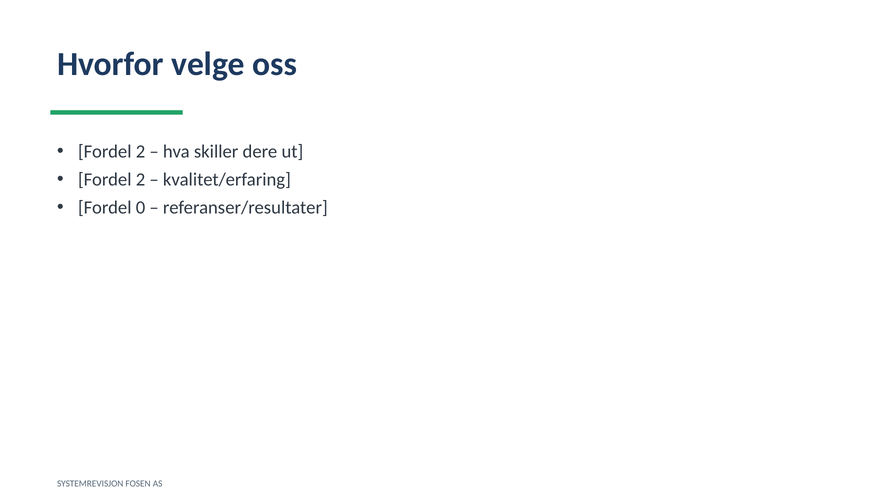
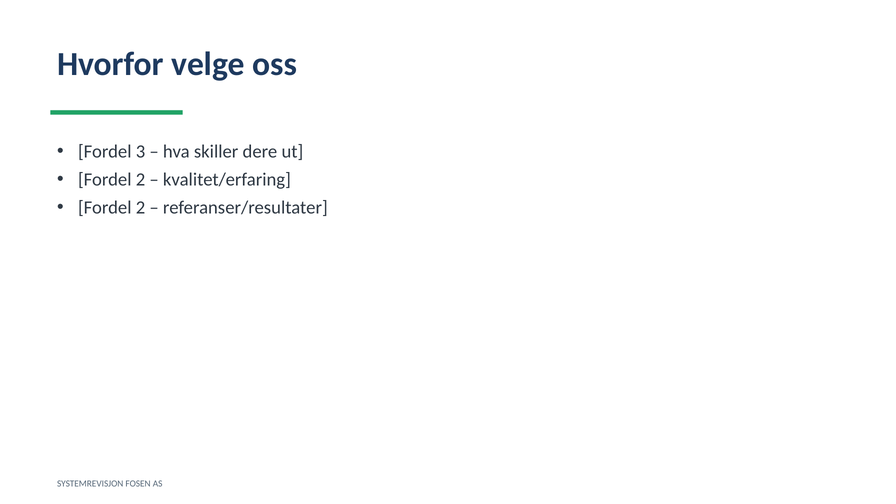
2: 2 -> 3 (141, 152)
0: 0 -> 2 (141, 208)
